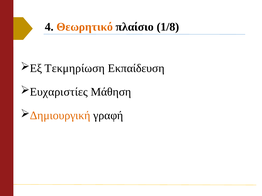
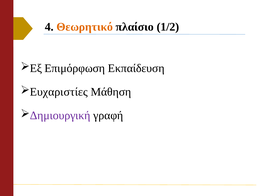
1/8: 1/8 -> 1/2 (168, 27)
Τεκμηρίωση: Τεκμηρίωση -> Επιμόρφωση (75, 68)
Δημιουργική colour: orange -> purple (60, 116)
